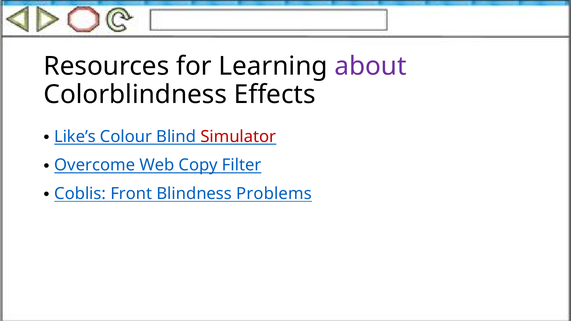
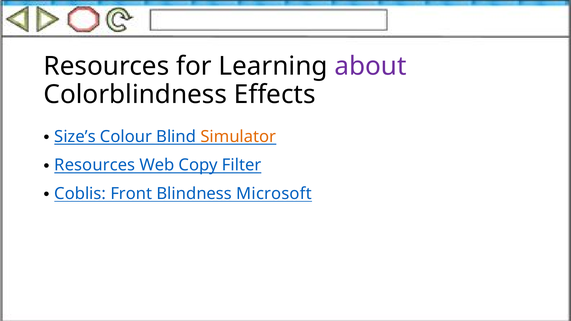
Like’s: Like’s -> Size’s (75, 137)
Simulator colour: red -> orange (238, 137)
Overcome: Overcome -> Resources (95, 165)
Problems: Problems -> Microsoft (274, 194)
